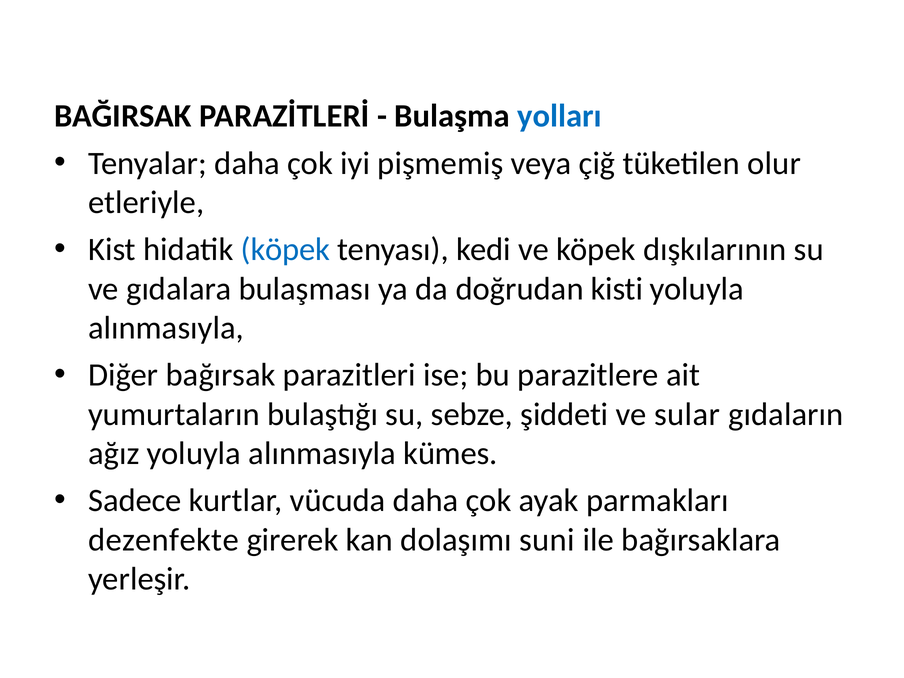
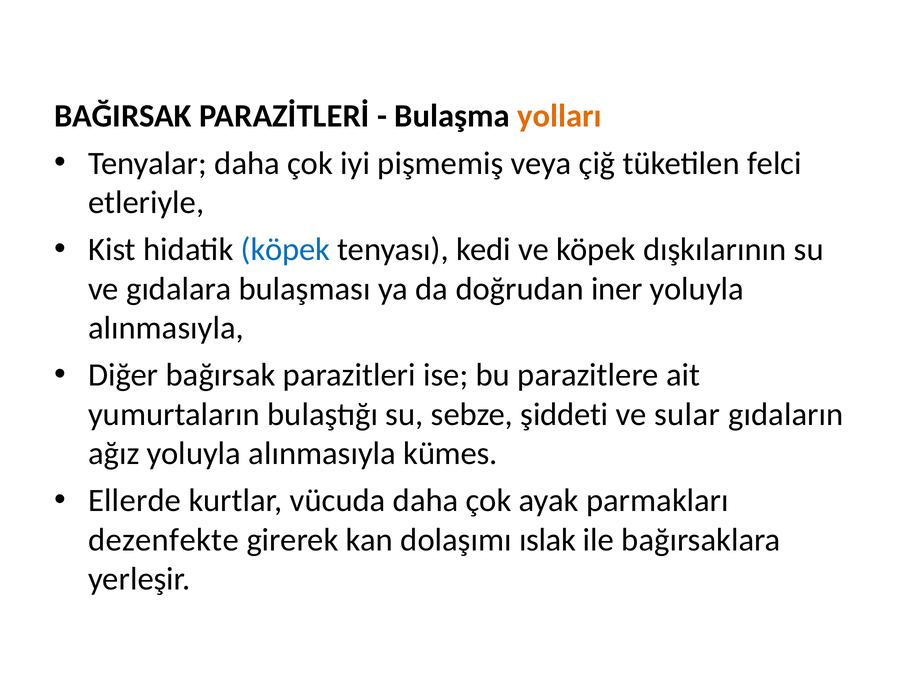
yolları colour: blue -> orange (560, 116)
olur: olur -> felci (774, 163)
kisti: kisti -> iner (617, 289)
Sadece: Sadece -> Ellerde (135, 501)
suni: suni -> ıslak (547, 540)
